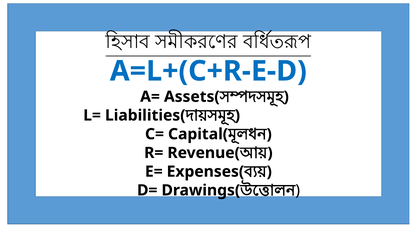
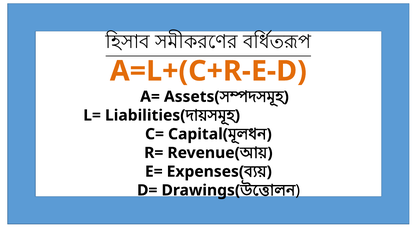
A=L+(C+R-E-D colour: blue -> orange (208, 71)
